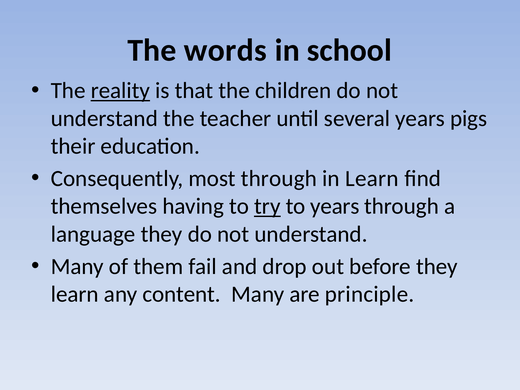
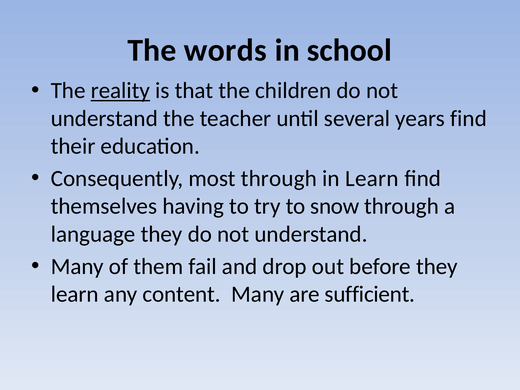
years pigs: pigs -> find (468, 118)
try underline: present -> none (267, 206)
to years: years -> snow (335, 206)
principle: principle -> sufficient (370, 294)
